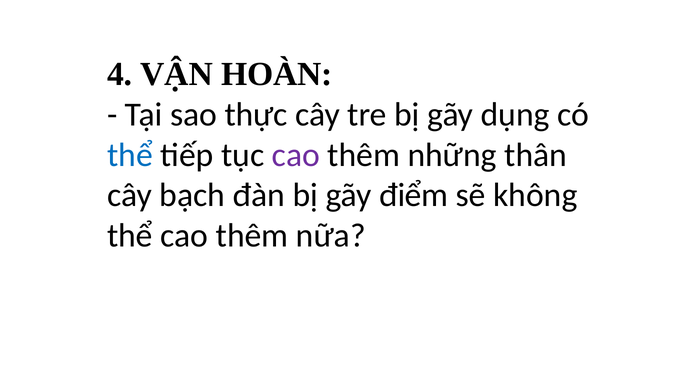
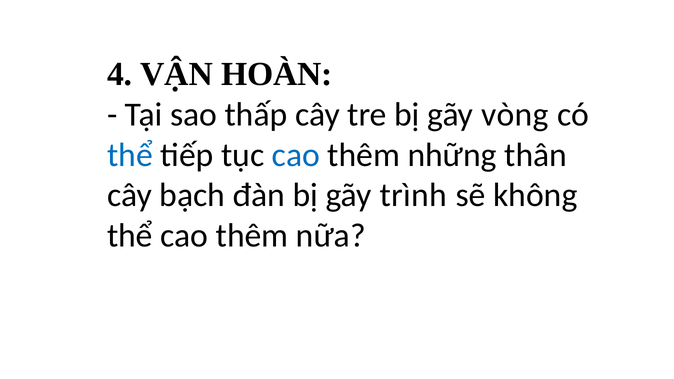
thực: thực -> thấp (256, 115)
dụng: dụng -> vòng (515, 115)
cao colour: purple -> blue (296, 155)
điểm: điểm -> trình (413, 195)
